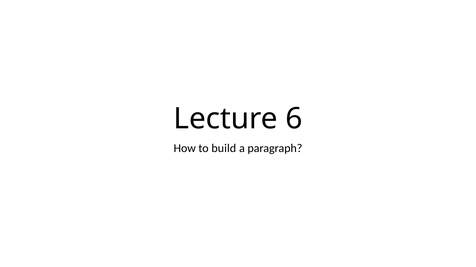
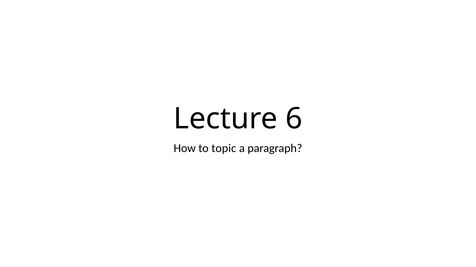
build: build -> topic (224, 149)
